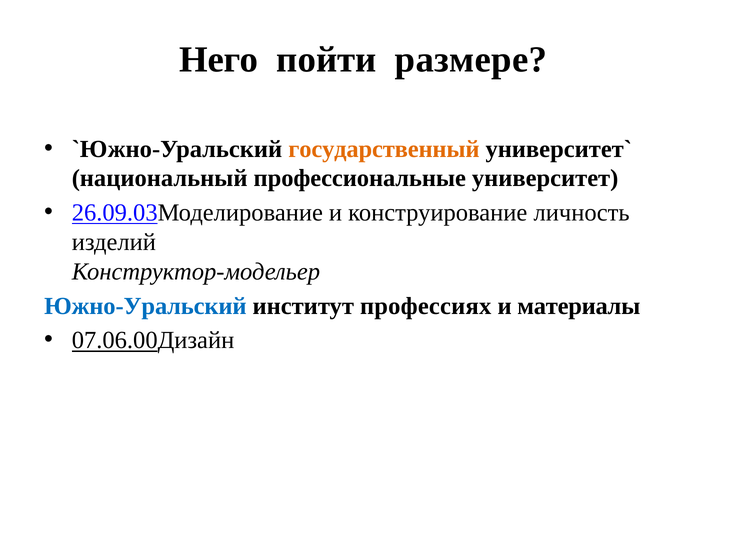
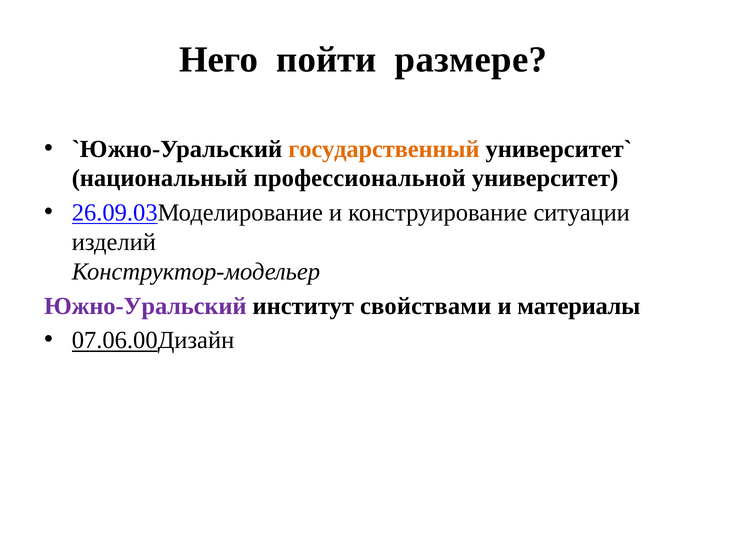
профессиональные: профессиональные -> профессиональной (360, 178)
личность: личность -> ситуации (582, 213)
Южно-Уральский colour: blue -> purple (145, 306)
профессиях: профессиях -> свойствами (426, 306)
